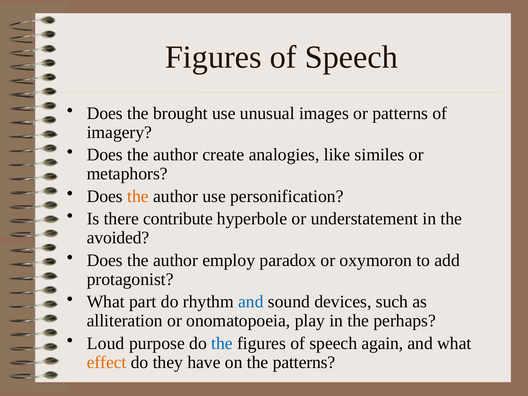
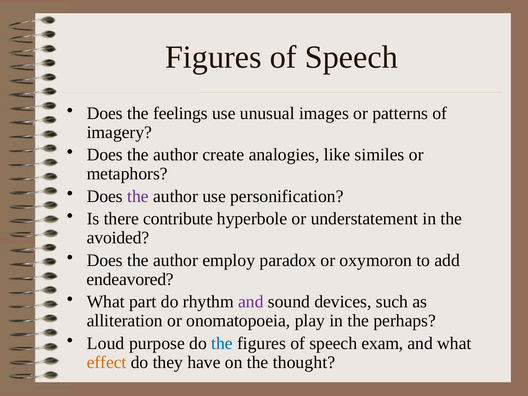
brought: brought -> feelings (180, 113)
the colour: orange -> purple (138, 196)
protagonist: protagonist -> endeavored (130, 279)
and colour: blue -> purple (251, 302)
again: again -> exam (382, 343)
the patterns: patterns -> thought (304, 362)
